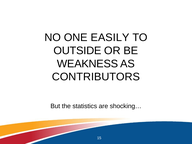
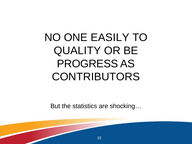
OUTSIDE: OUTSIDE -> QUALITY (77, 51)
WEAKNESS: WEAKNESS -> PROGRESS (87, 64)
